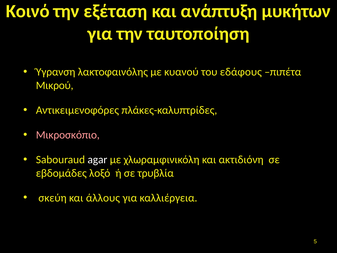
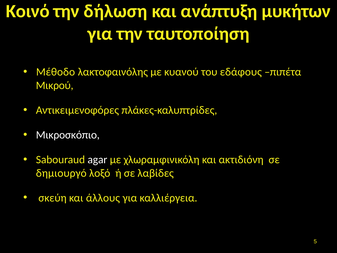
εξέταση: εξέταση -> δήλωση (116, 11)
Ύγρανση: Ύγρανση -> Μέθοδο (56, 72)
Μικροσκόπιο colour: pink -> white (68, 135)
εβδομάδες: εβδομάδες -> δημιουργό (61, 173)
τρυβλία: τρυβλία -> λαβίδες (156, 173)
